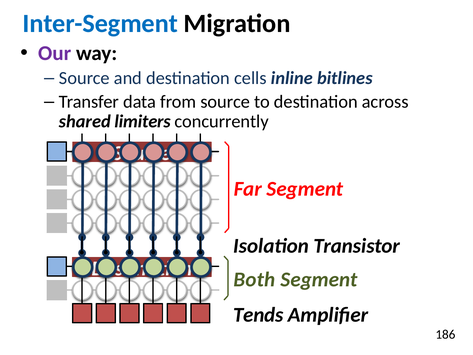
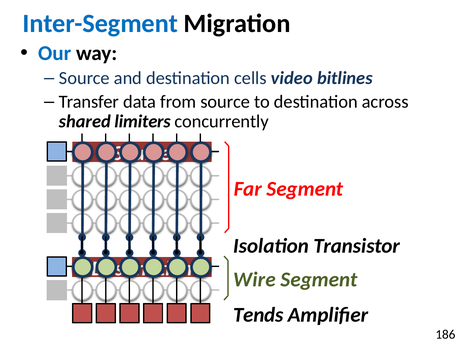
Our colour: purple -> blue (55, 53)
inline: inline -> video (292, 78)
Both: Both -> Wire (254, 279)
